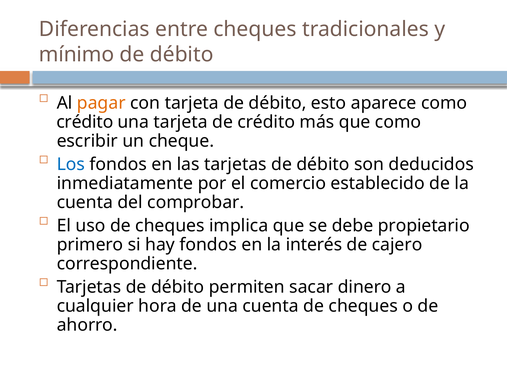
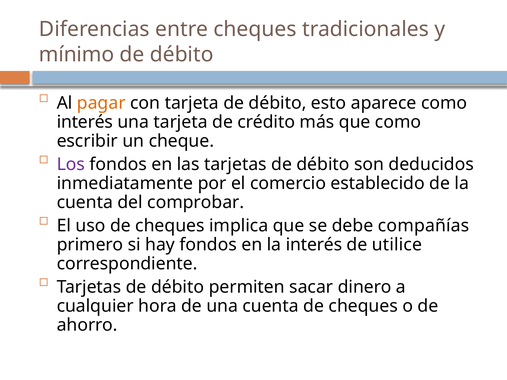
crédito: crédito -> interés (85, 122)
Los colour: blue -> purple (71, 164)
propietario: propietario -> compañías (424, 226)
cajero: cajero -> utilice (397, 245)
